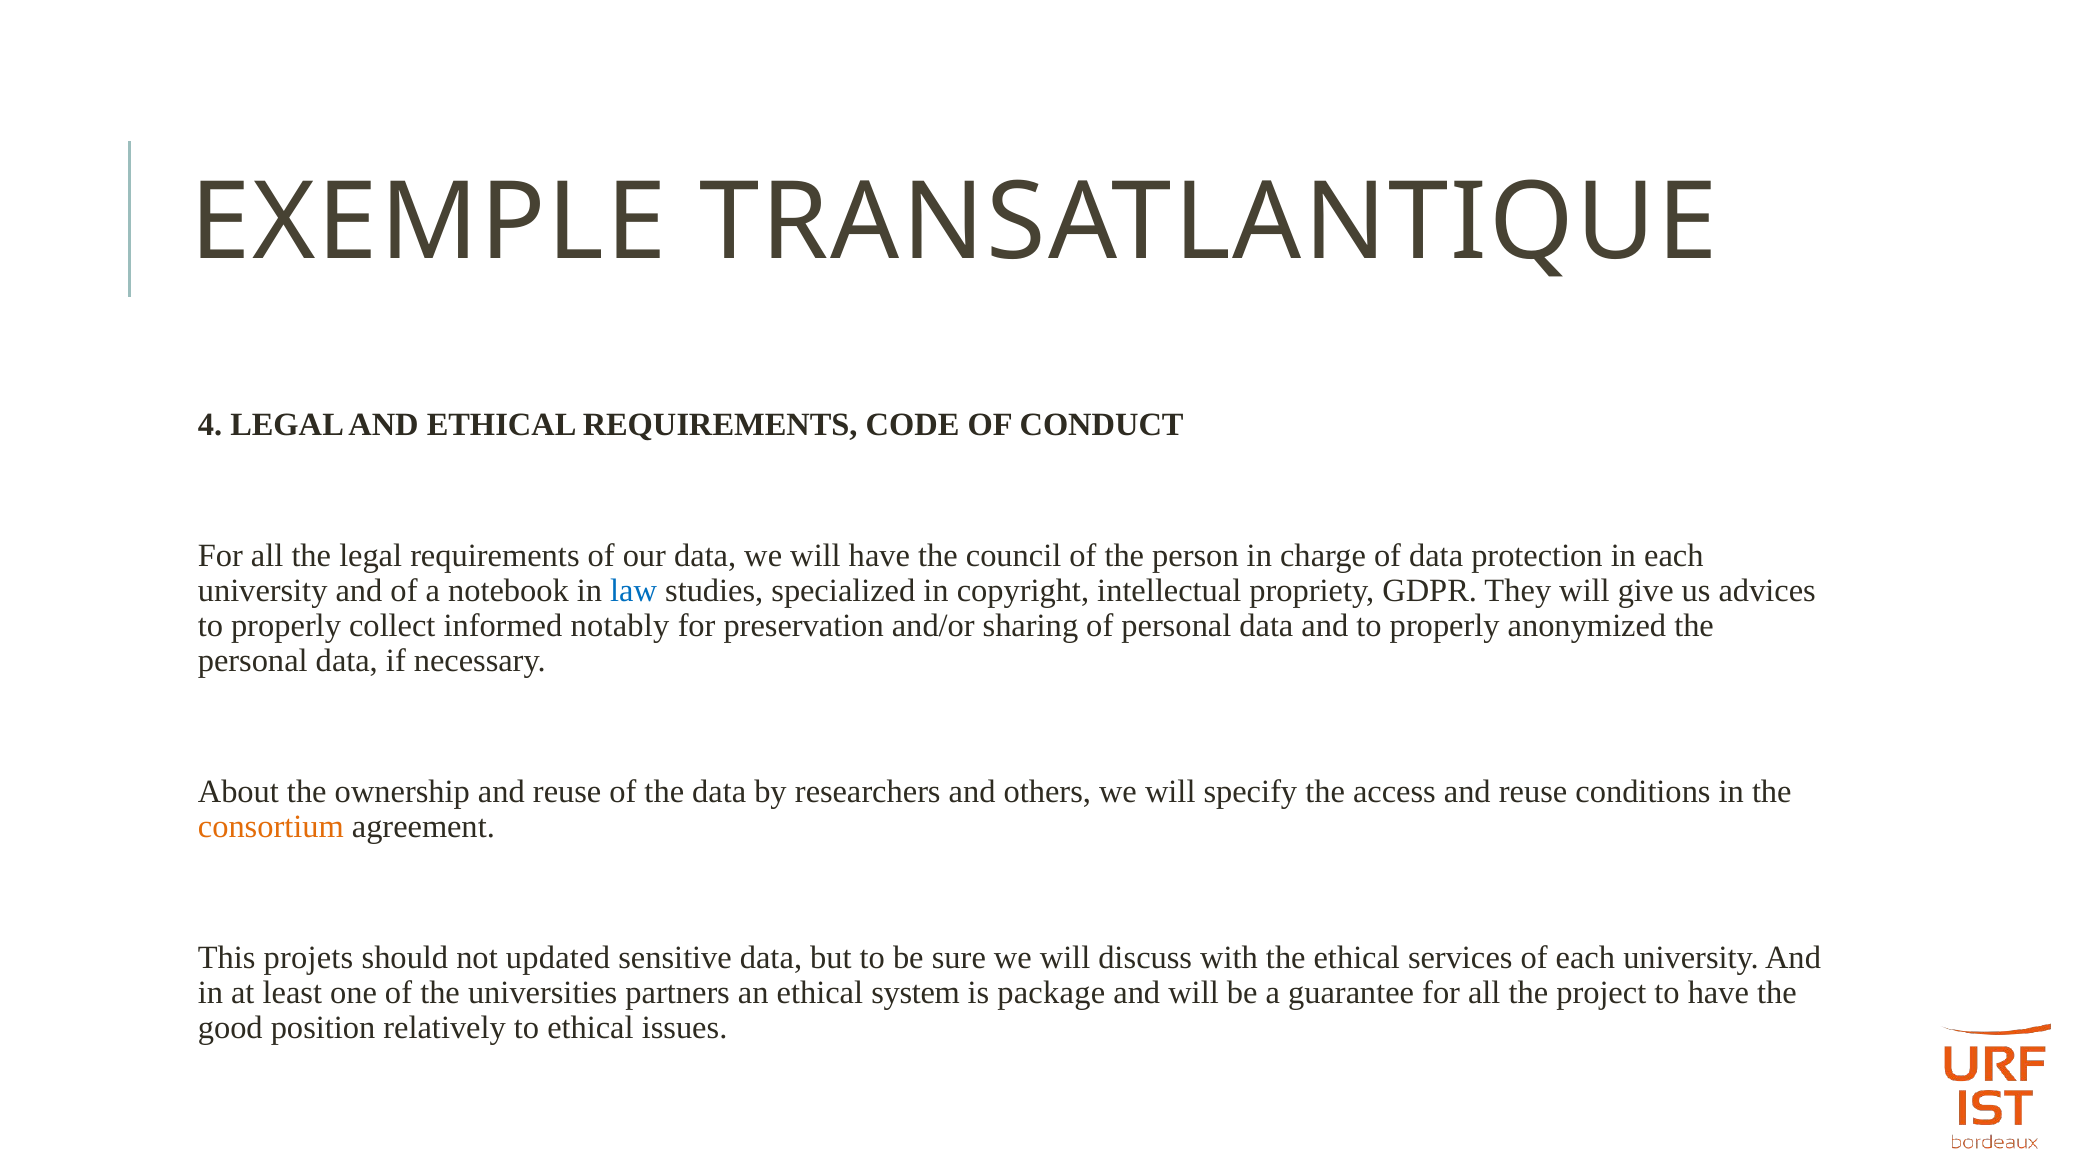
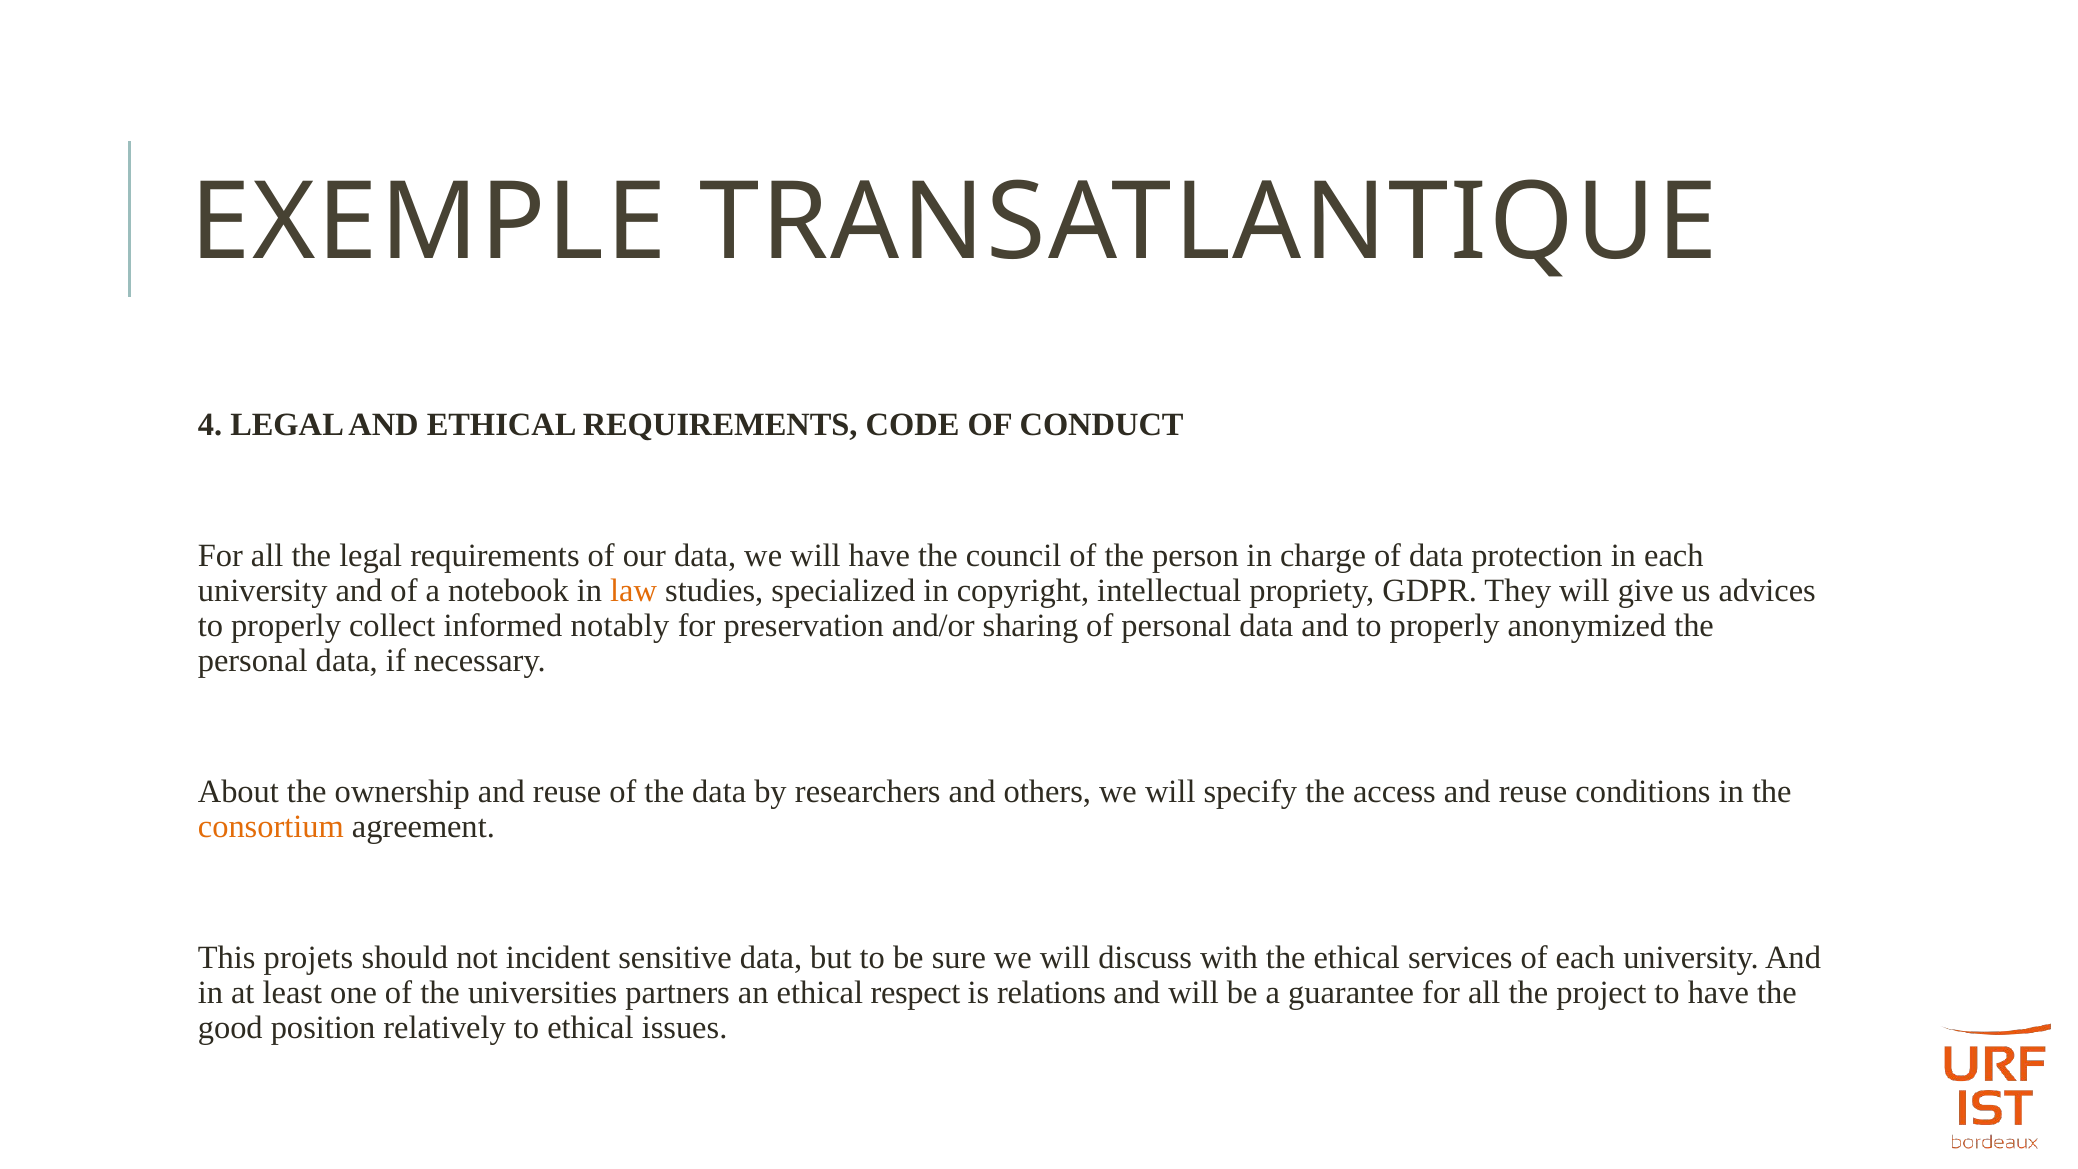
law colour: blue -> orange (634, 590)
updated: updated -> incident (558, 957)
system: system -> respect (916, 992)
package: package -> relations (1052, 992)
